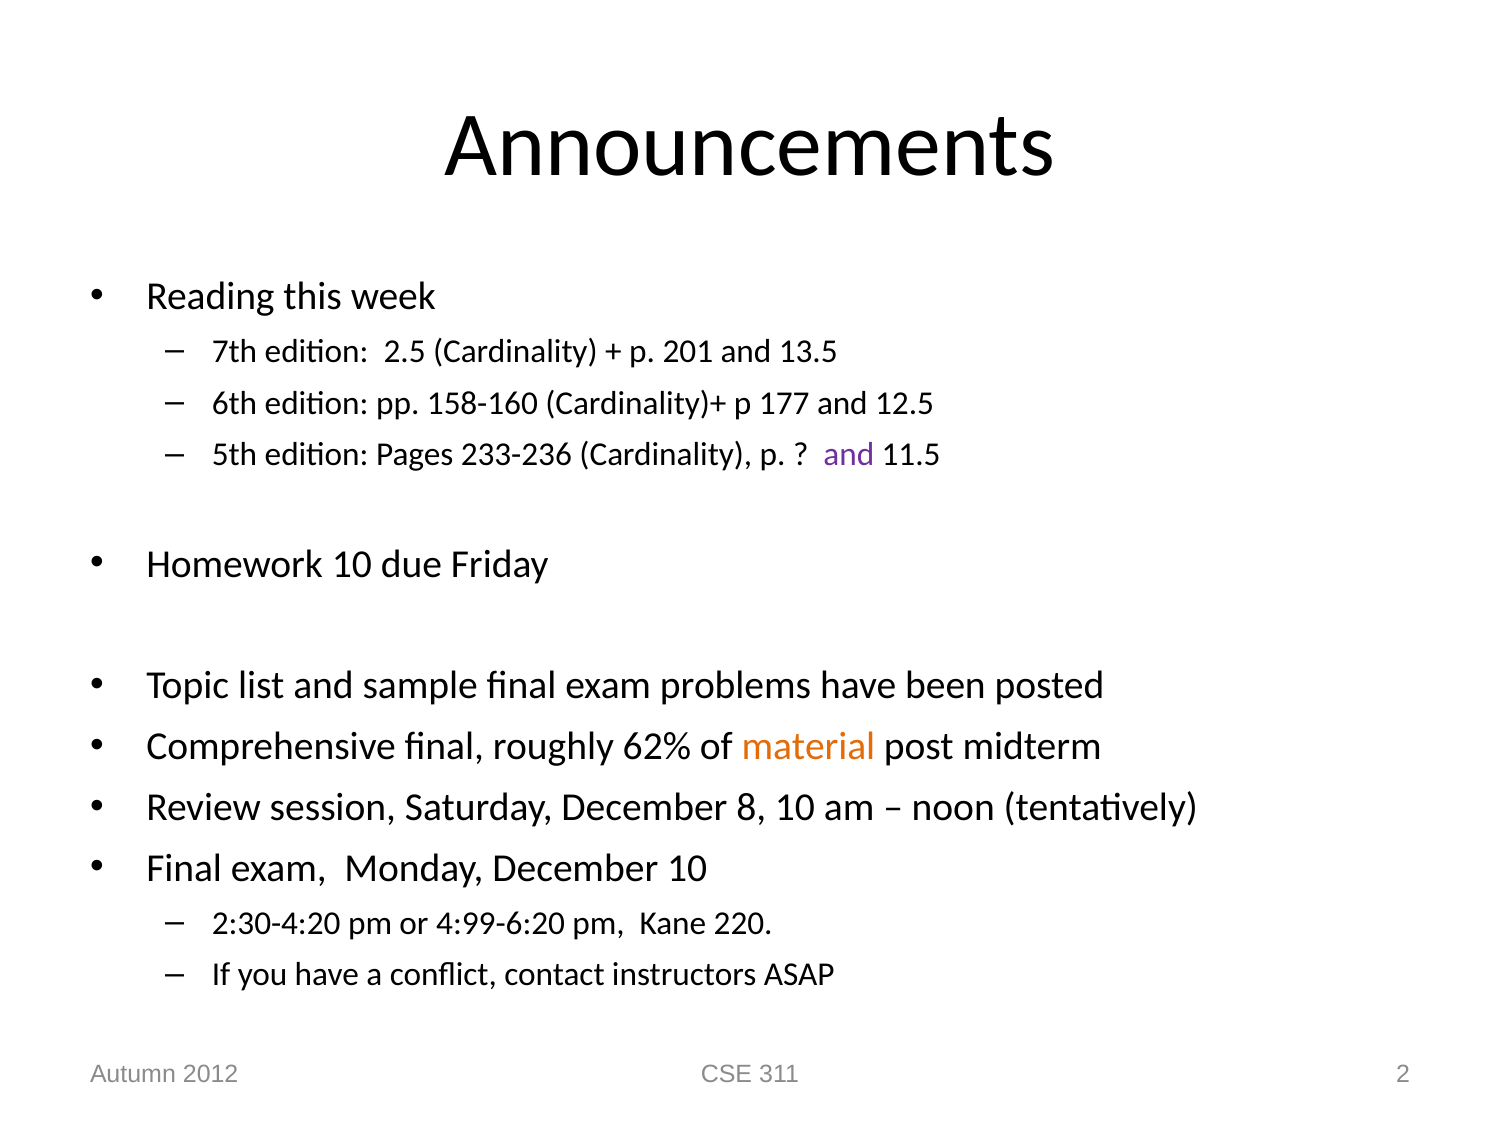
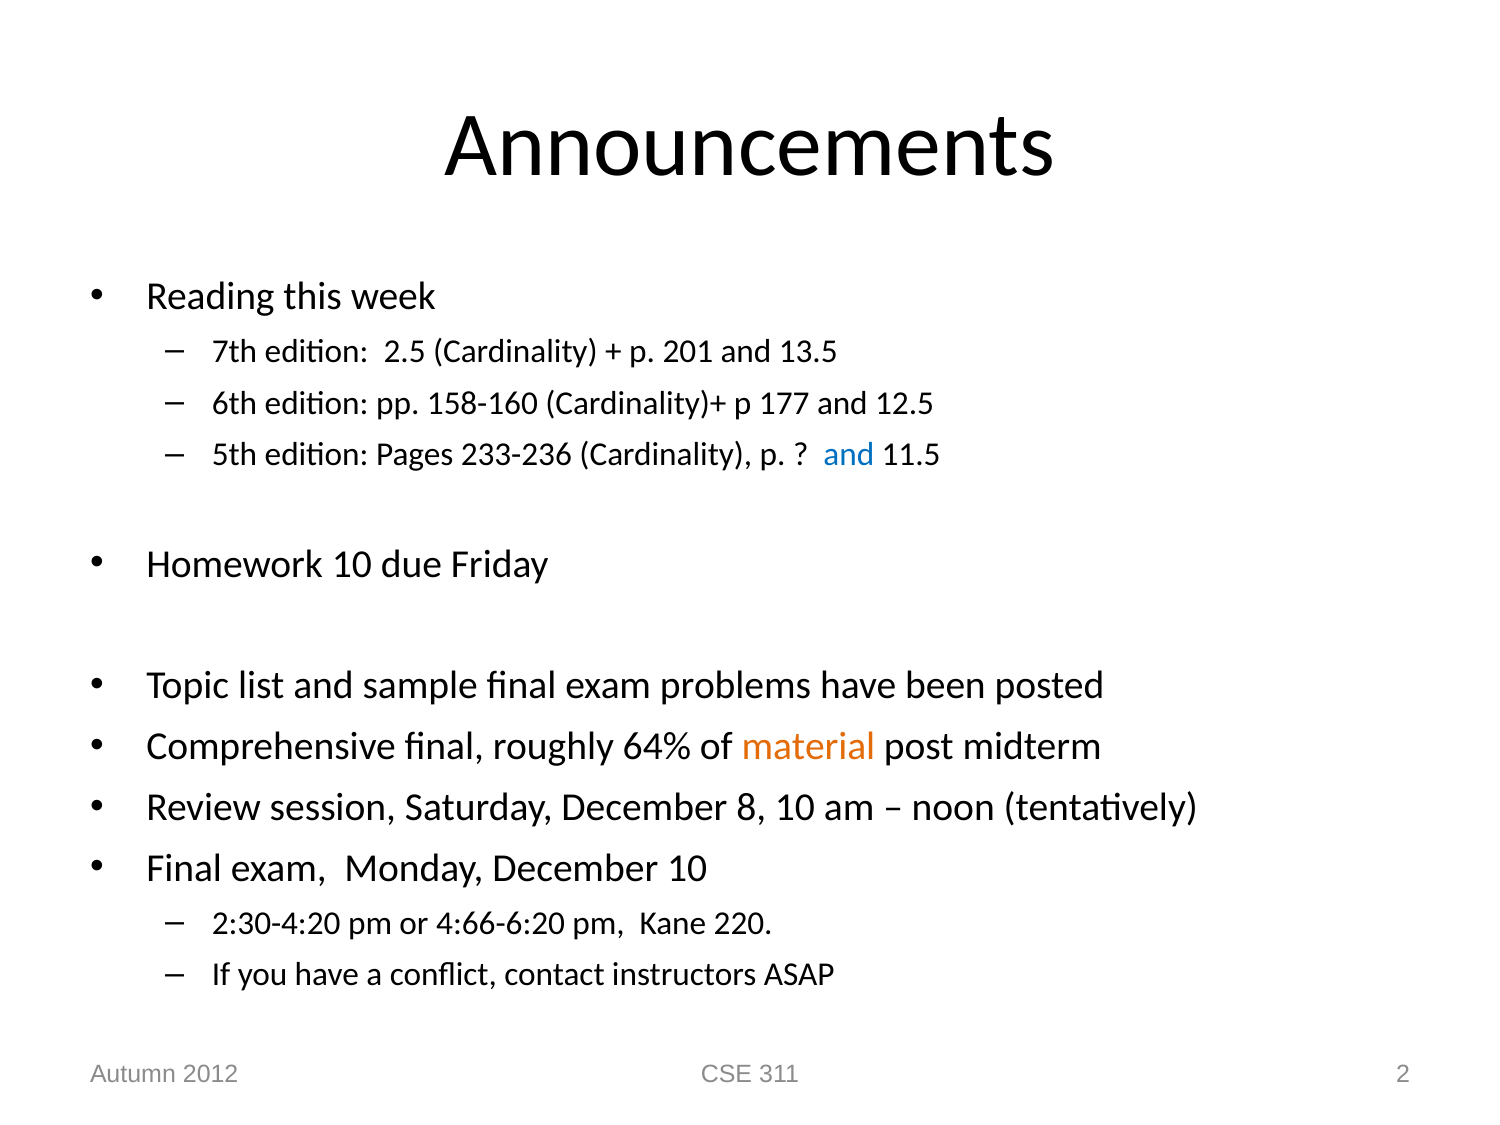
and colour: purple -> blue (849, 455)
62%: 62% -> 64% (657, 747)
4:99-6:20: 4:99-6:20 -> 4:66-6:20 (501, 923)
